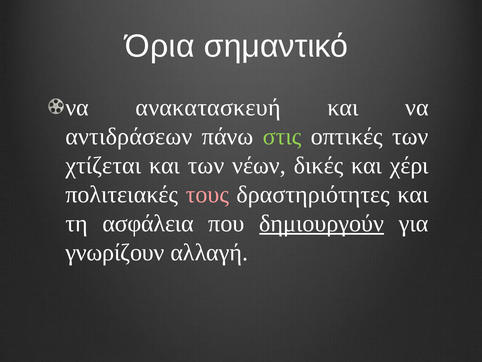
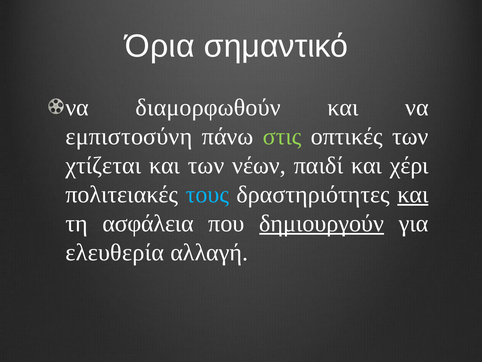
ανακατασκευή: ανακατασκευή -> διαμορφωθούν (208, 107)
αντιδράσεων: αντιδράσεων -> εμπιστοσύνη (129, 136)
δικές: δικές -> παιδί (318, 165)
τους colour: pink -> light blue (207, 194)
και underline: none -> present (413, 194)
γνωρίζουν: γνωρίζουν -> ελευθερία (115, 252)
